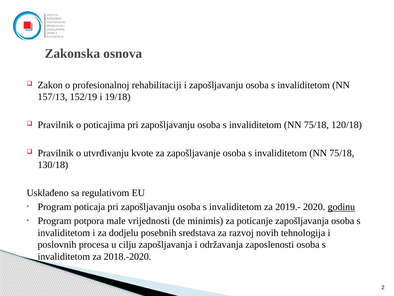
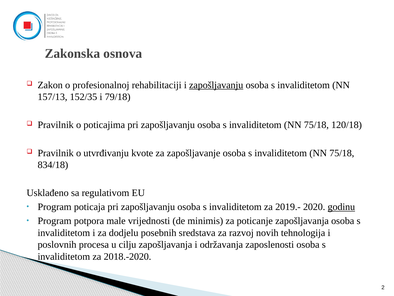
zapošljavanju underline: none -> present (216, 85)
152/19: 152/19 -> 152/35 (83, 97)
19/18: 19/18 -> 79/18 (118, 97)
130/18: 130/18 -> 834/18 (53, 165)
